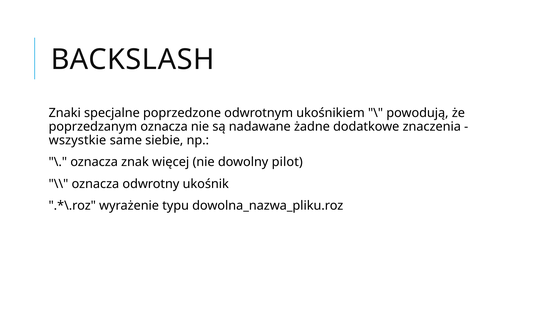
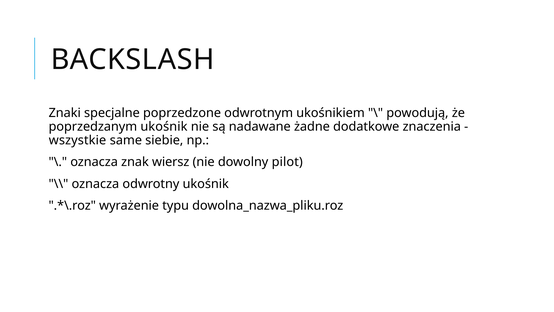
poprzedzanym oznacza: oznacza -> ukośnik (164, 126)
więcej: więcej -> wiersz (171, 162)
